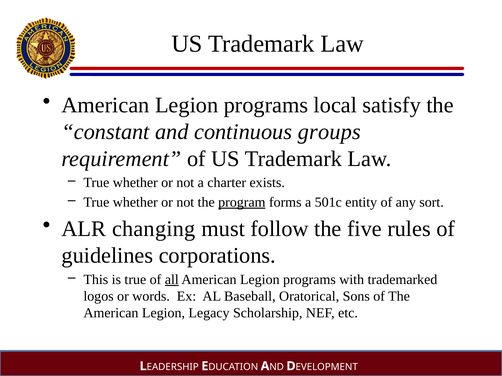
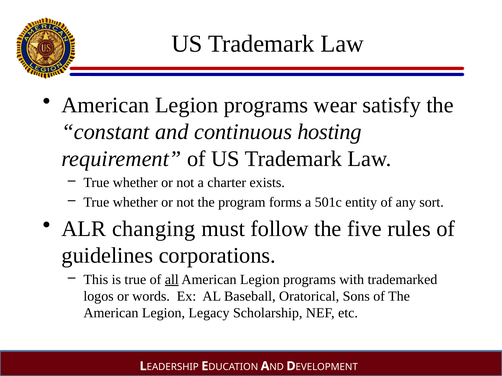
local: local -> wear (335, 105)
groups: groups -> hosting (330, 132)
program underline: present -> none (242, 202)
